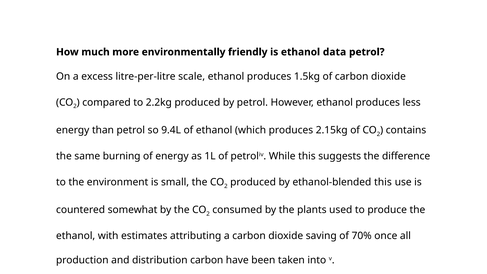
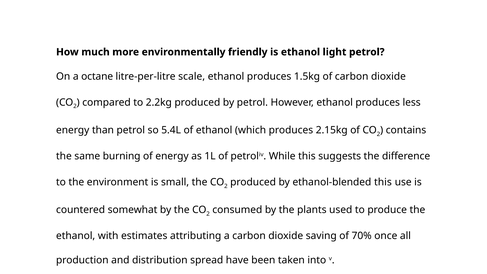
data: data -> light (335, 52)
excess: excess -> octane (97, 76)
9.4L: 9.4L -> 5.4L (171, 130)
distribution carbon: carbon -> spread (207, 260)
